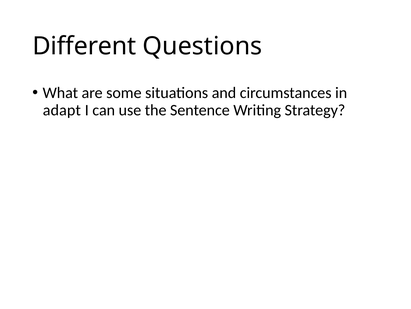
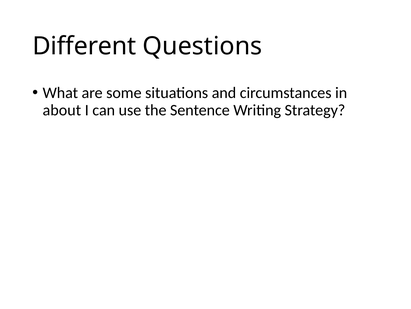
adapt: adapt -> about (62, 110)
